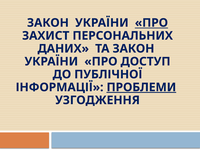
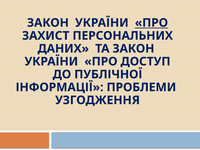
ПРОБЛЕМИ underline: present -> none (141, 87)
